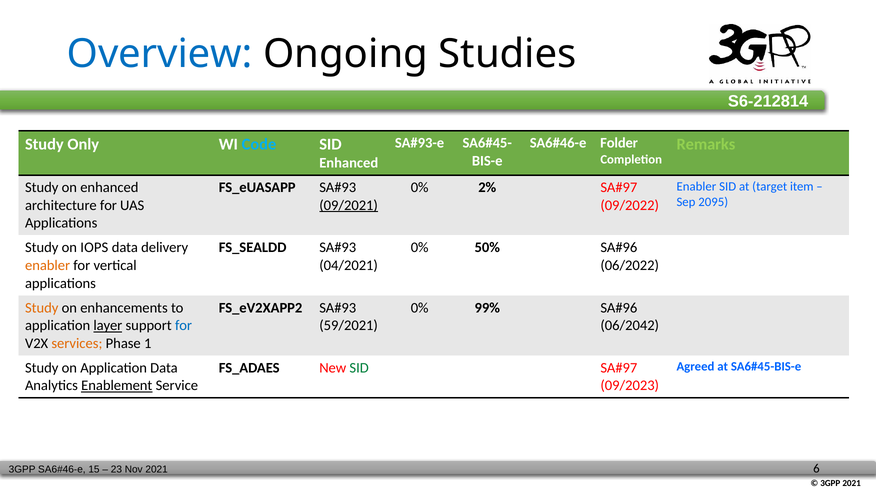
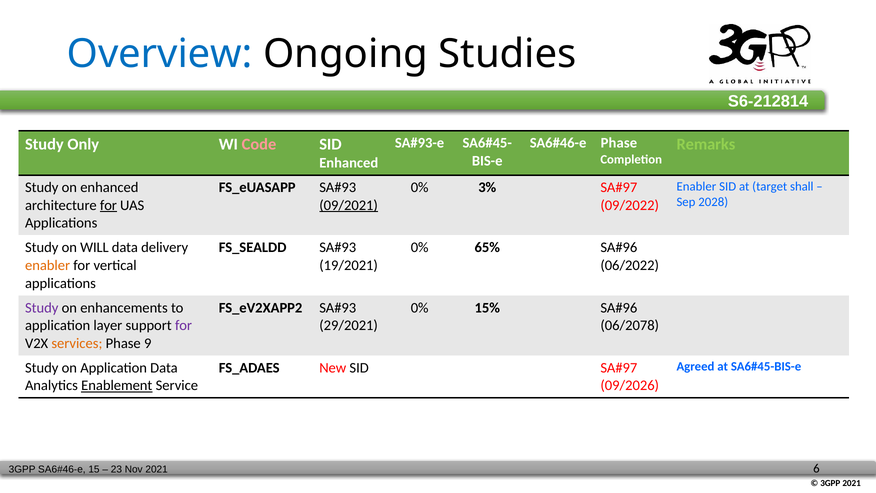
Folder: Folder -> Phase (619, 143)
Code colour: light blue -> pink (259, 144)
item: item -> shall (802, 186)
2%: 2% -> 3% (487, 187)
2095: 2095 -> 2028 (713, 202)
for underline: none -> present (108, 205)
IOPS: IOPS -> WILL (94, 247)
50%: 50% -> 65% (487, 247)
04/2021: 04/2021 -> 19/2021 (349, 265)
Study colour: orange -> purple (42, 308)
99%: 99% -> 15% (487, 308)
layer underline: present -> none (108, 325)
for colour: blue -> purple (184, 325)
59/2021: 59/2021 -> 29/2021 (349, 325)
06/2042: 06/2042 -> 06/2078 (630, 325)
1: 1 -> 9 (148, 343)
SID colour: green -> black (359, 368)
09/2023: 09/2023 -> 09/2026 (630, 385)
